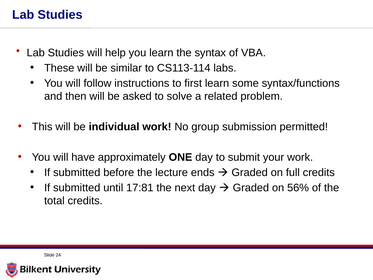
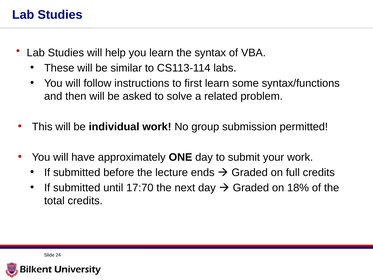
17:81: 17:81 -> 17:70 (140, 188)
56%: 56% -> 18% (298, 188)
